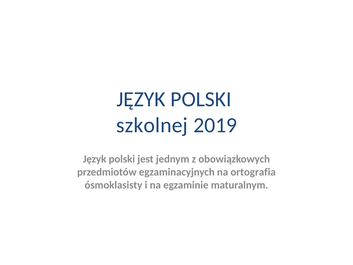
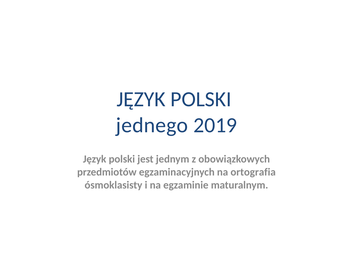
szkolnej: szkolnej -> jednego (152, 125)
